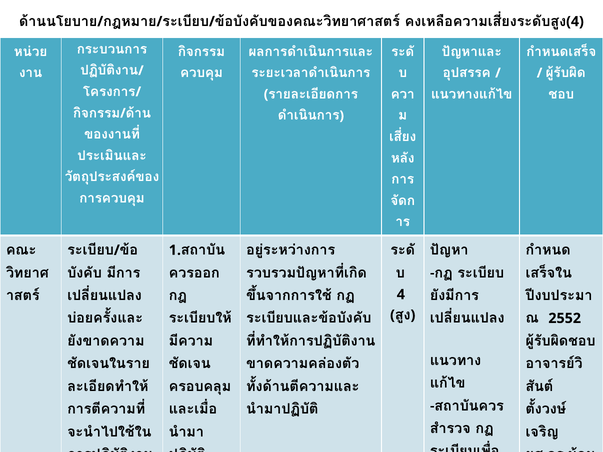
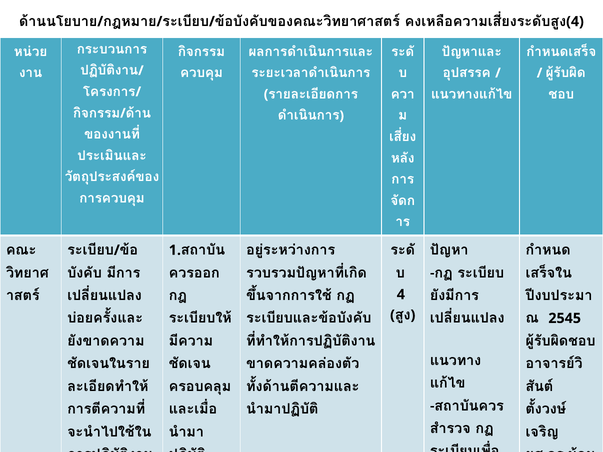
2552: 2552 -> 2545 (565, 318)
